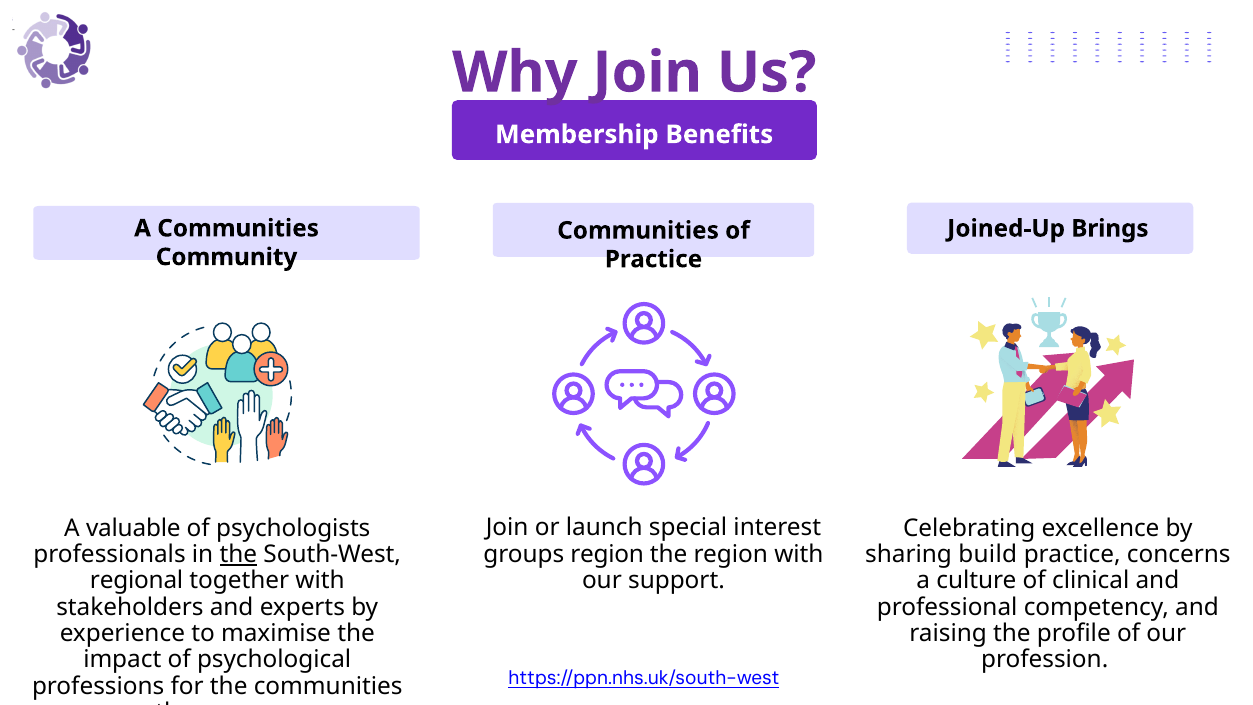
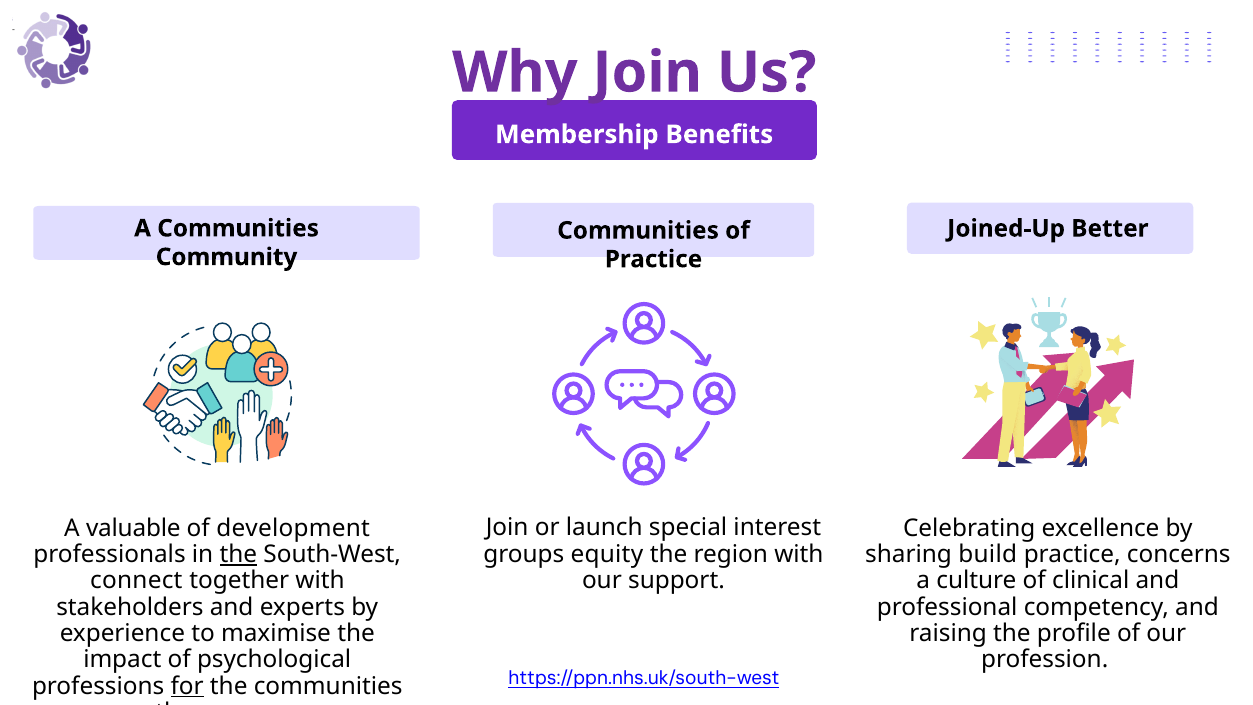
Brings: Brings -> Better (1110, 228)
psychologists: psychologists -> development (293, 528)
groups region: region -> equity (607, 554)
regional: regional -> connect (136, 581)
for underline: none -> present (187, 686)
